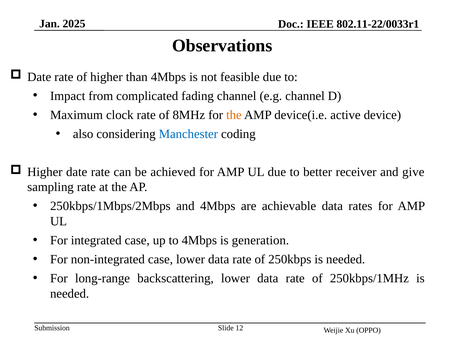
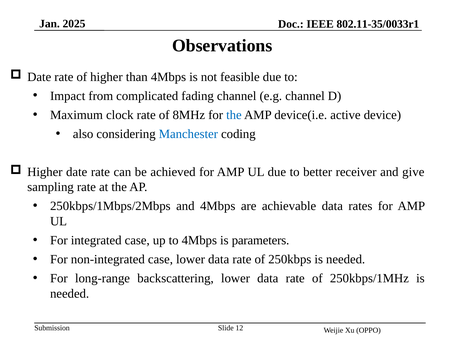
802.11-22/0033r1: 802.11-22/0033r1 -> 802.11-35/0033r1 (378, 24)
the colour: orange -> blue (234, 115)
generation: generation -> parameters (261, 240)
